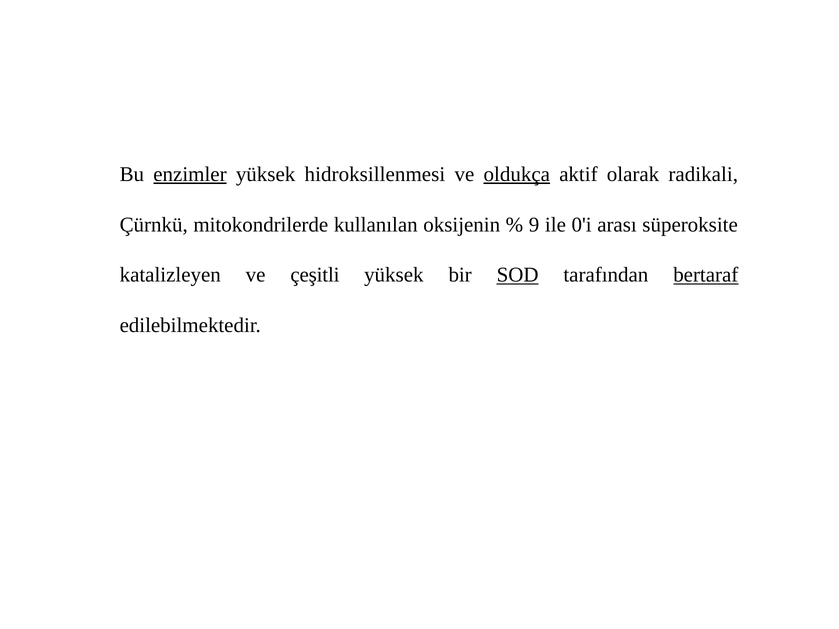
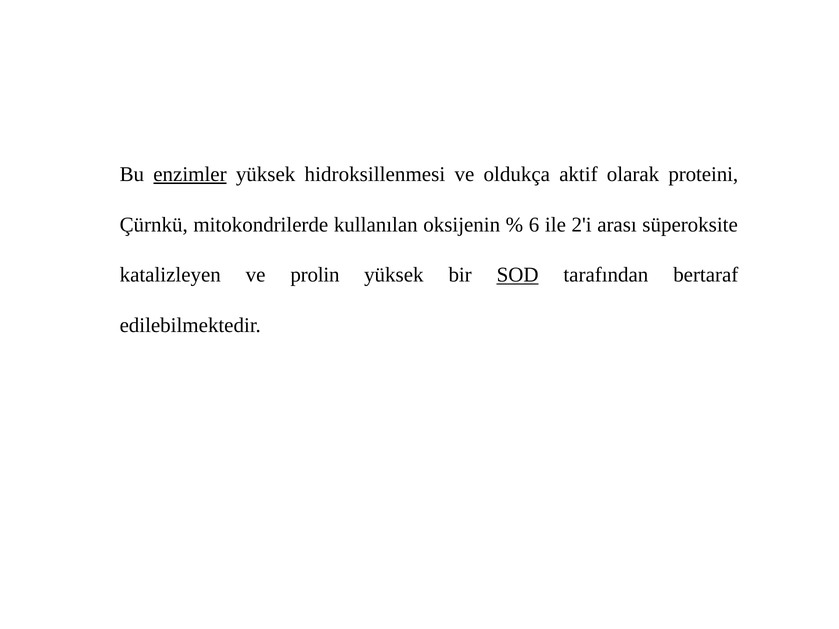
oldukça underline: present -> none (517, 174)
radikali: radikali -> proteini (703, 174)
9: 9 -> 6 (534, 225)
0'i: 0'i -> 2'i (582, 225)
çeşitli: çeşitli -> prolin (315, 275)
bertaraf underline: present -> none (706, 275)
